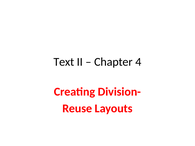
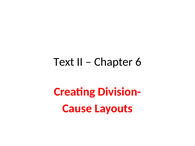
4: 4 -> 6 (138, 62)
Reuse: Reuse -> Cause (77, 109)
